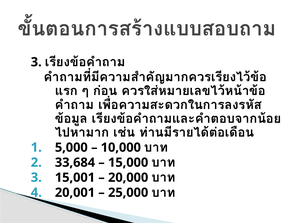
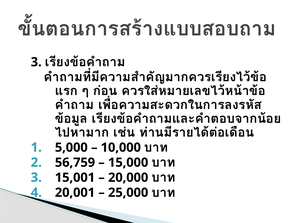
33,684: 33,684 -> 56,759 (75, 162)
